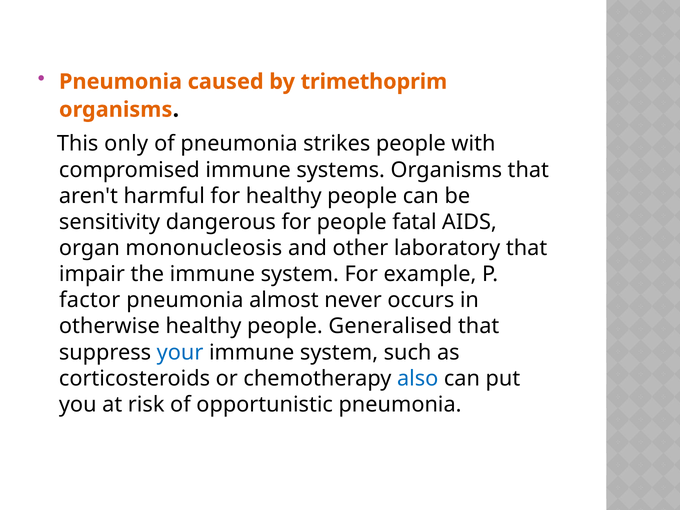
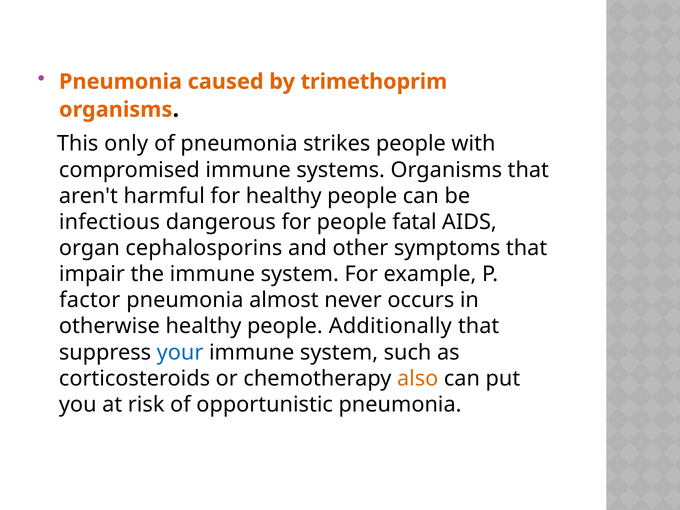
sensitivity: sensitivity -> infectious (109, 222)
mononucleosis: mononucleosis -> cephalosporins (204, 248)
laboratory: laboratory -> symptoms (447, 248)
Generalised: Generalised -> Additionally (390, 326)
also colour: blue -> orange (418, 378)
